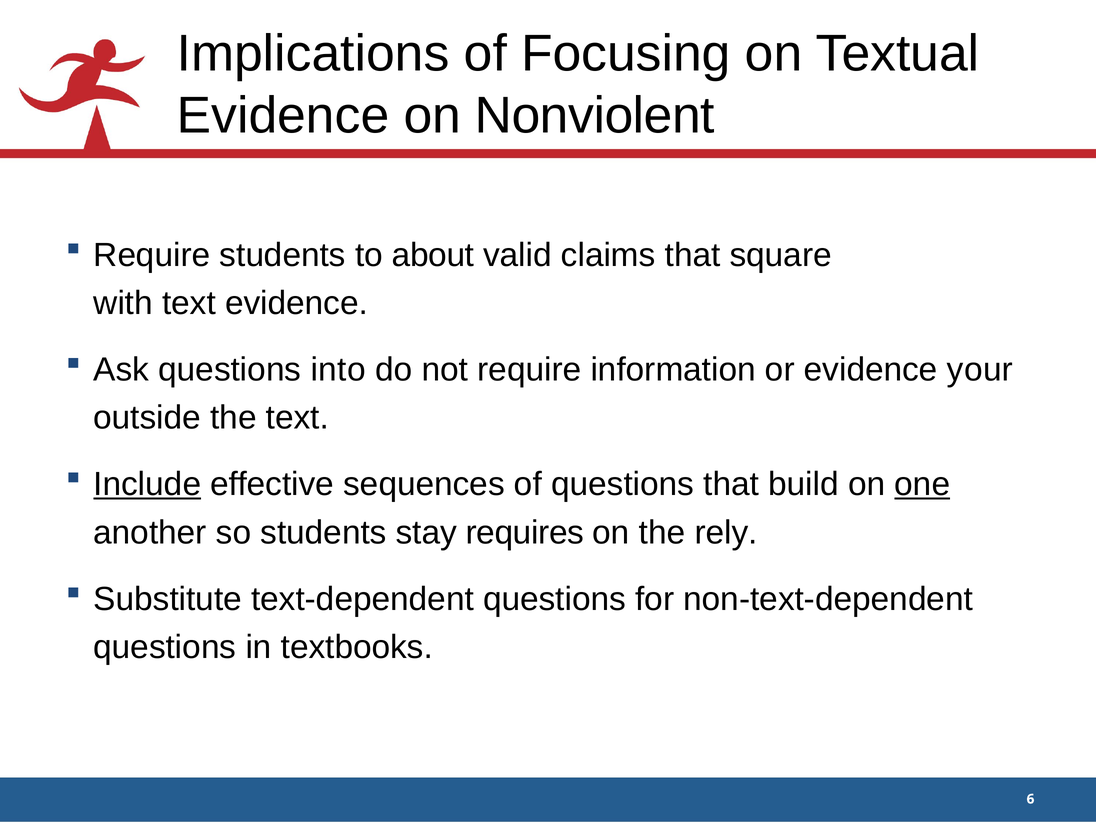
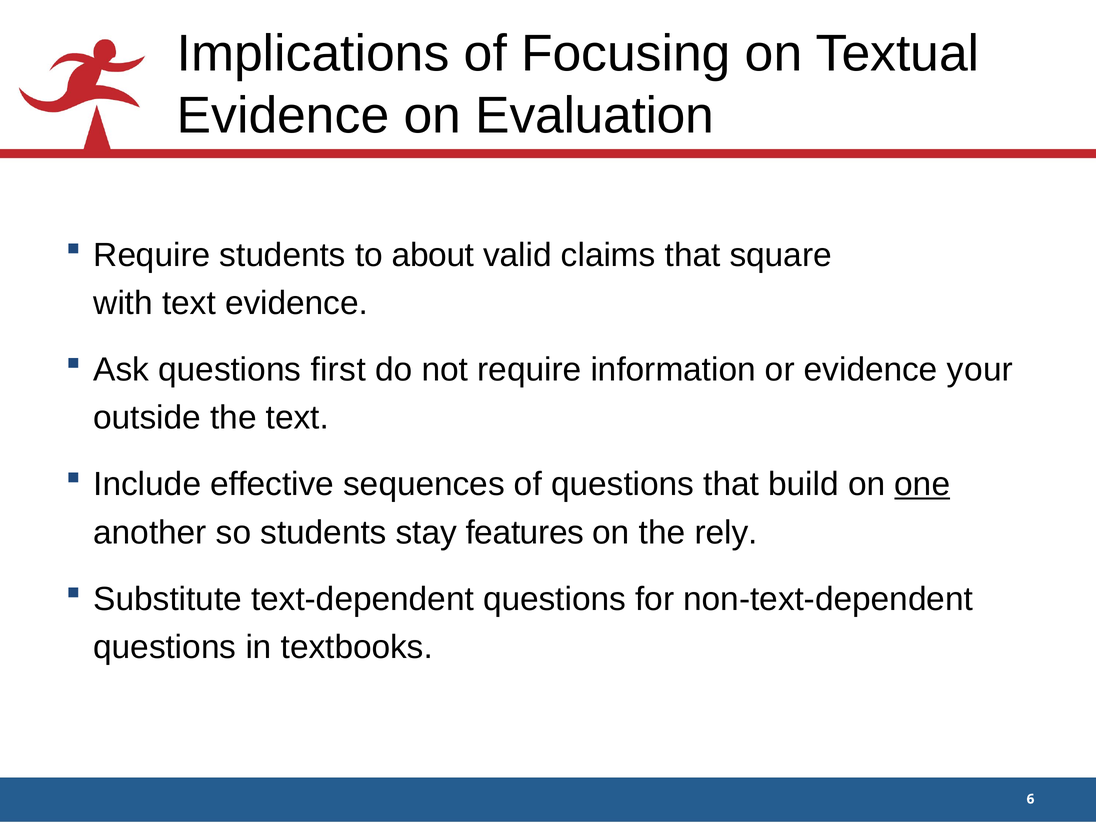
Nonviolent: Nonviolent -> Evaluation (595, 116)
into: into -> first (338, 370)
Include underline: present -> none (147, 484)
requires: requires -> features (525, 533)
